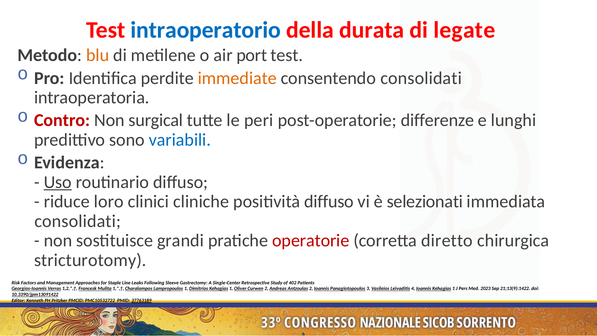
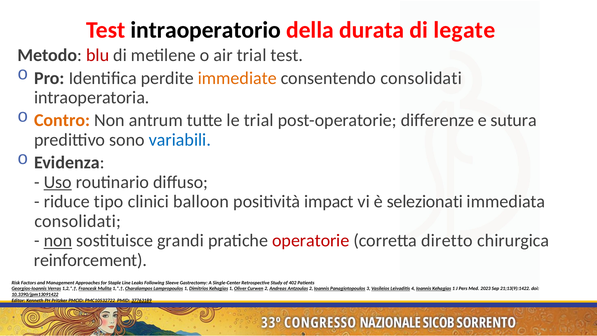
intraoperatorio colour: blue -> black (206, 30)
blu colour: orange -> red (98, 55)
air port: port -> trial (252, 55)
Contro colour: red -> orange (62, 120)
surgical: surgical -> antrum (156, 120)
le peri: peri -> trial (259, 120)
lunghi: lunghi -> sutura (514, 120)
loro: loro -> tipo (109, 202)
cliniche: cliniche -> balloon (201, 202)
positività diffuso: diffuso -> impact (329, 202)
non underline: none -> present (58, 241)
stricturotomy: stricturotomy -> reinforcement (90, 260)
